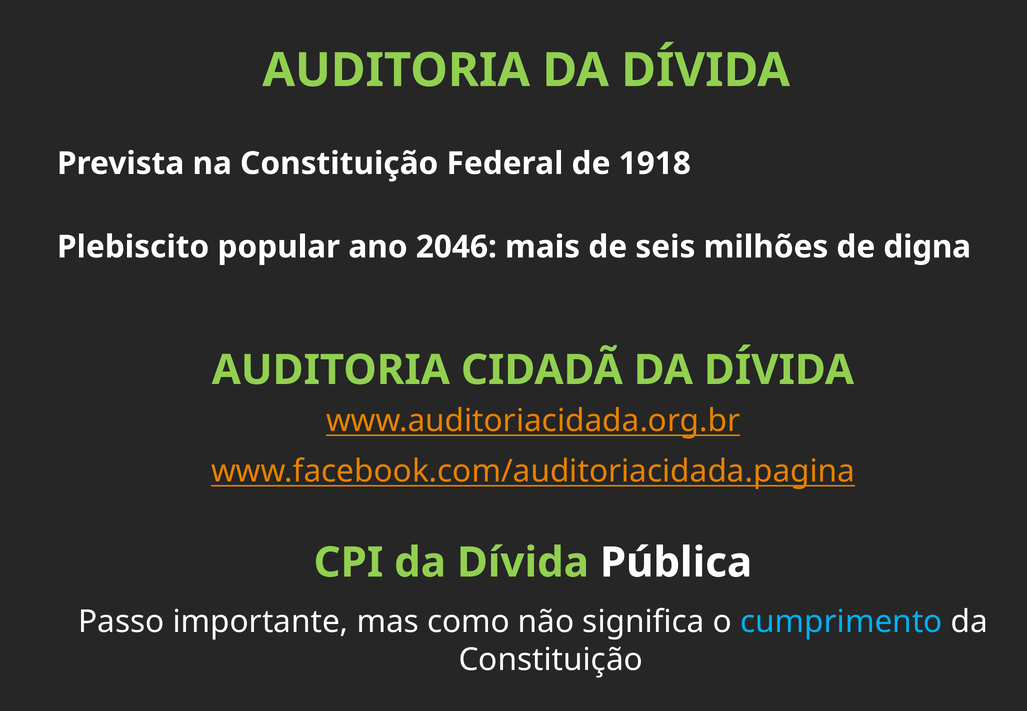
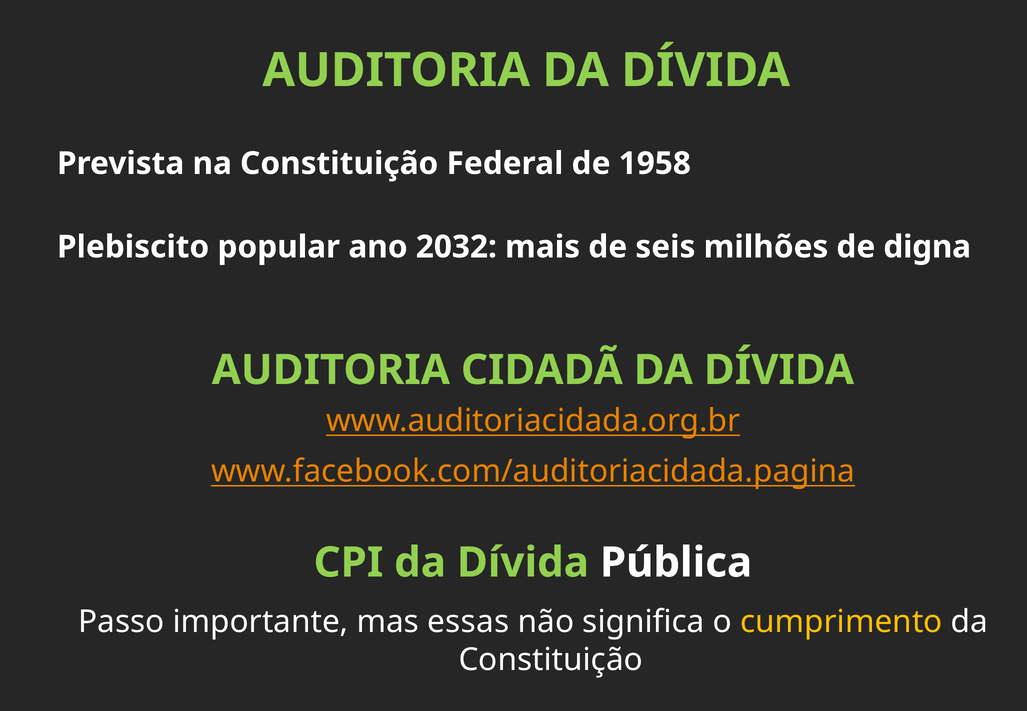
1918: 1918 -> 1958 (655, 163)
2046: 2046 -> 2032 (456, 247)
como: como -> essas (468, 622)
cumprimento colour: light blue -> yellow (841, 622)
